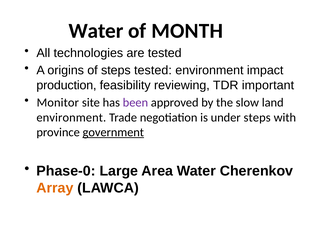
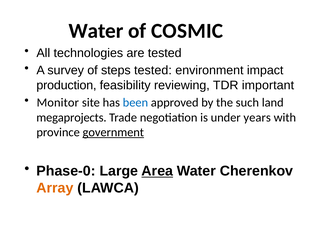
MONTH: MONTH -> COSMIC (187, 31)
origins: origins -> survey (66, 70)
been colour: purple -> blue (135, 103)
slow: slow -> such (247, 103)
environment: environment -> megaprojects (71, 118)
under steps: steps -> years (257, 118)
Area underline: none -> present (157, 171)
